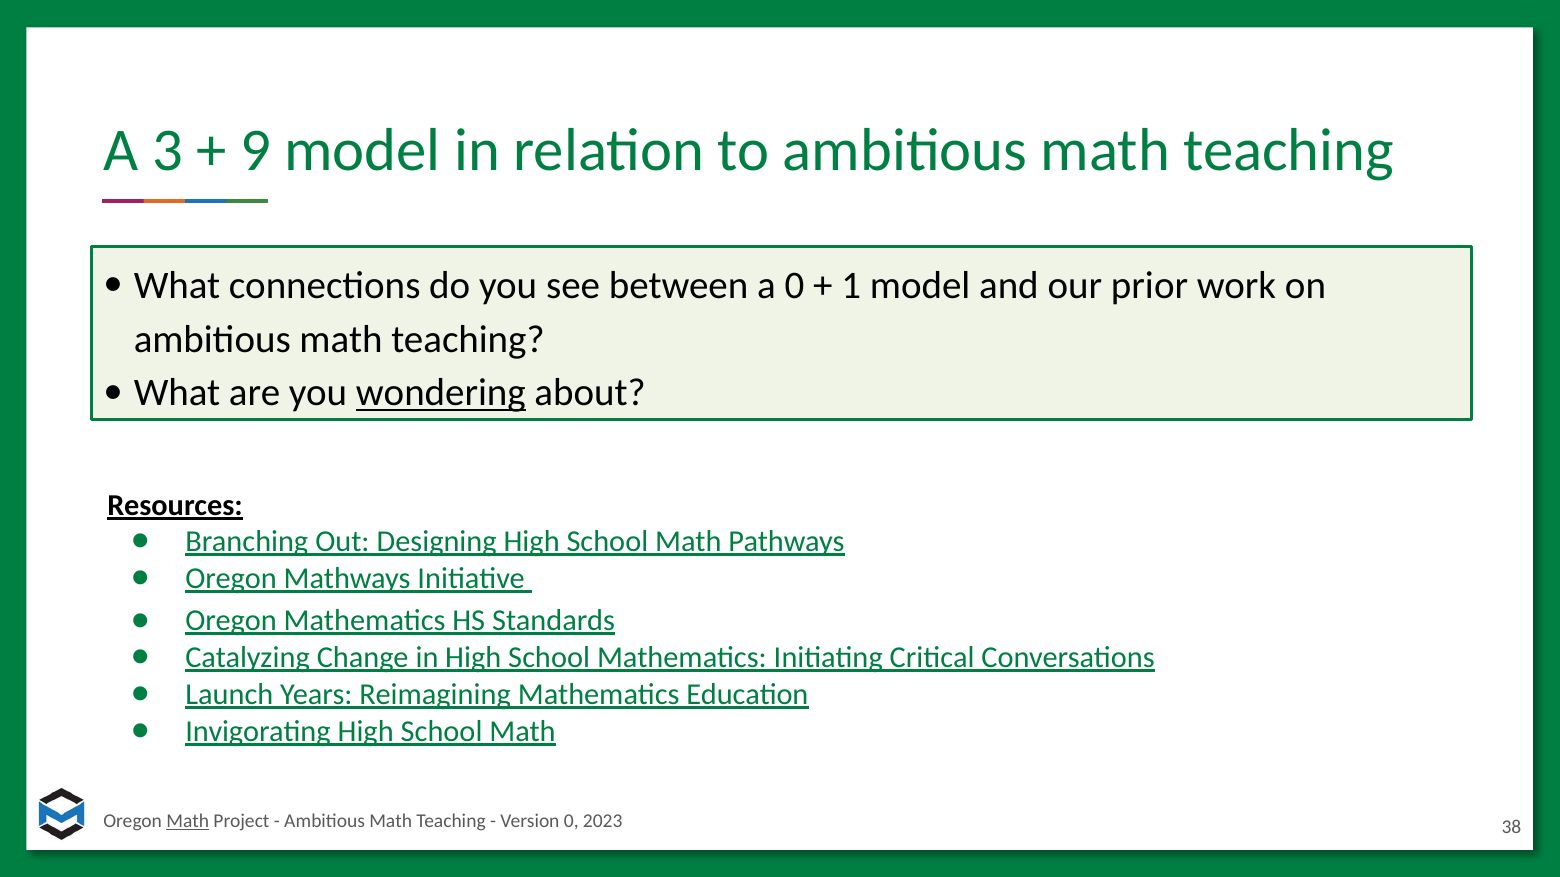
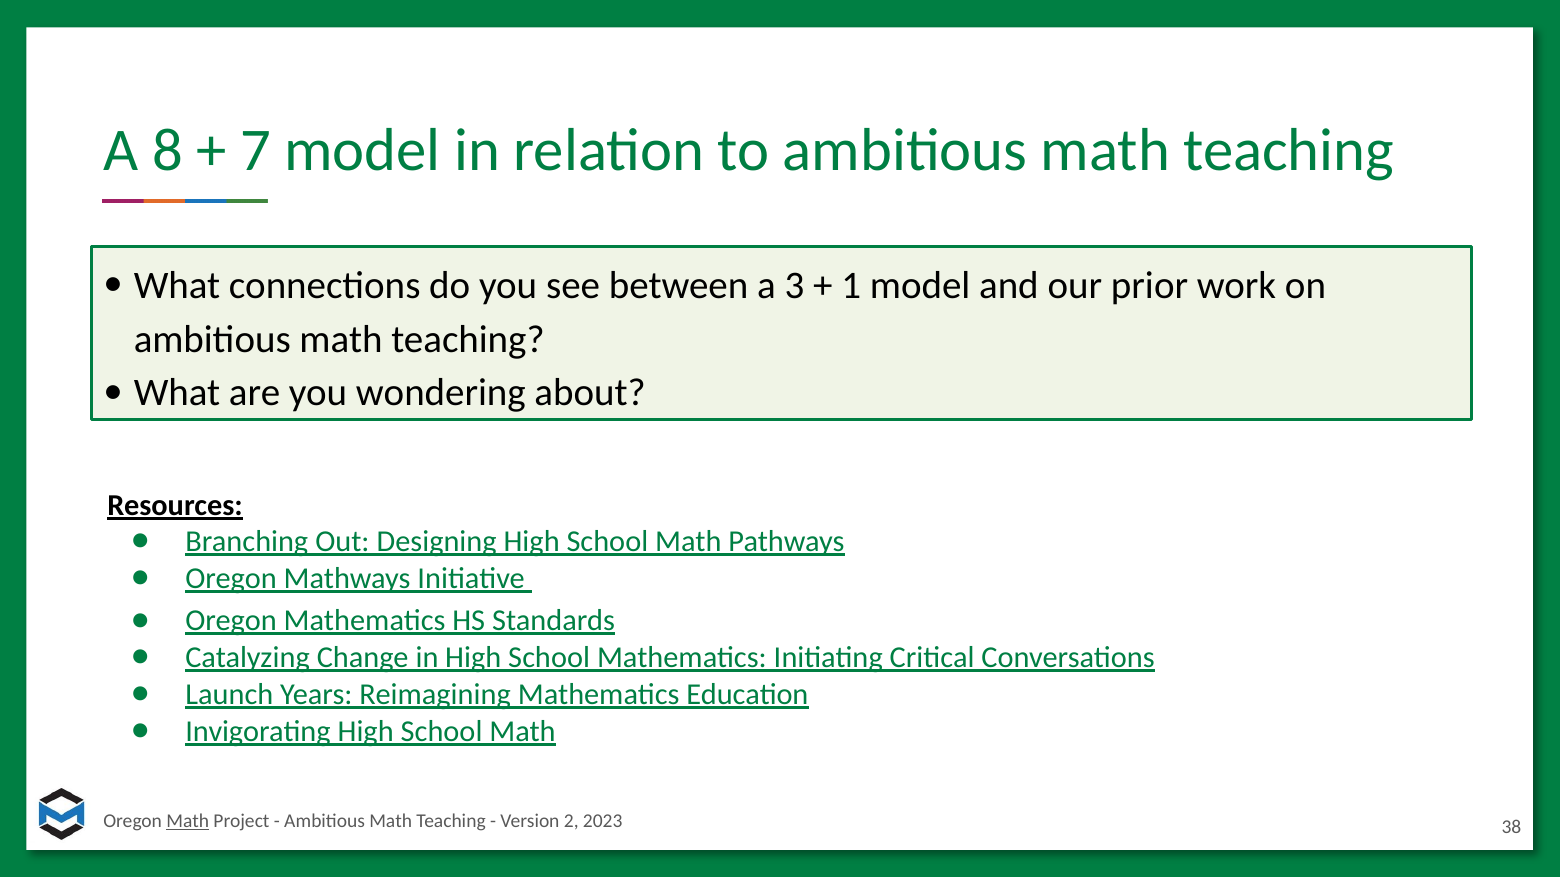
3: 3 -> 8 (167, 151)
9: 9 -> 7 (255, 151)
a 0: 0 -> 3 (795, 286)
wondering underline: present -> none (441, 393)
0: 0 -> 2 (571, 822)
